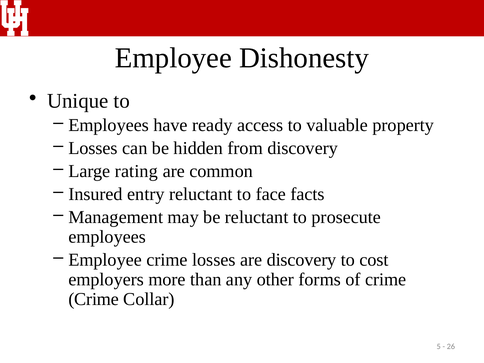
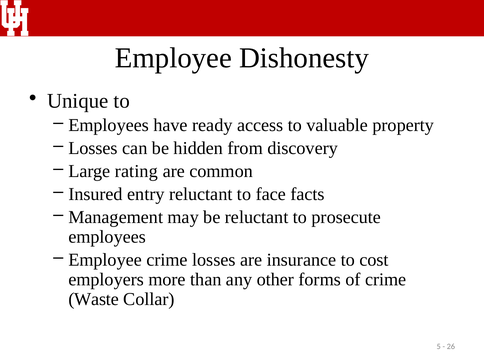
are discovery: discovery -> insurance (301, 260)
Crime: Crime -> Waste (94, 299)
